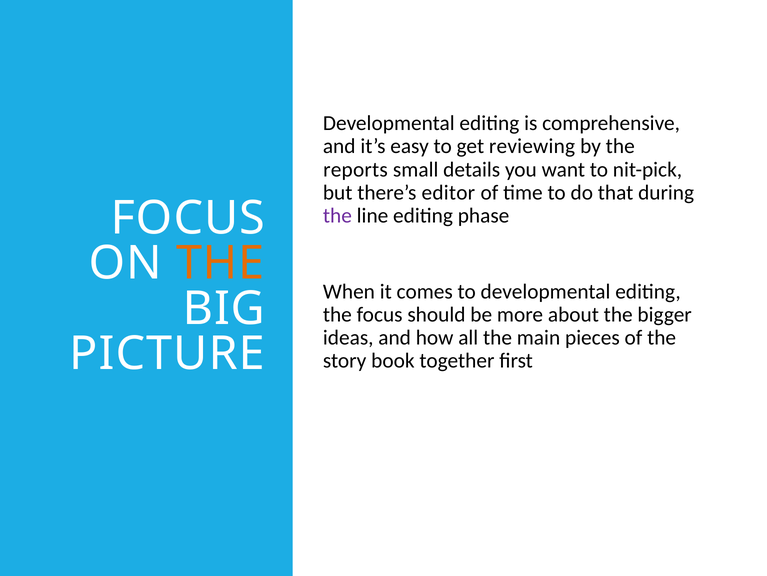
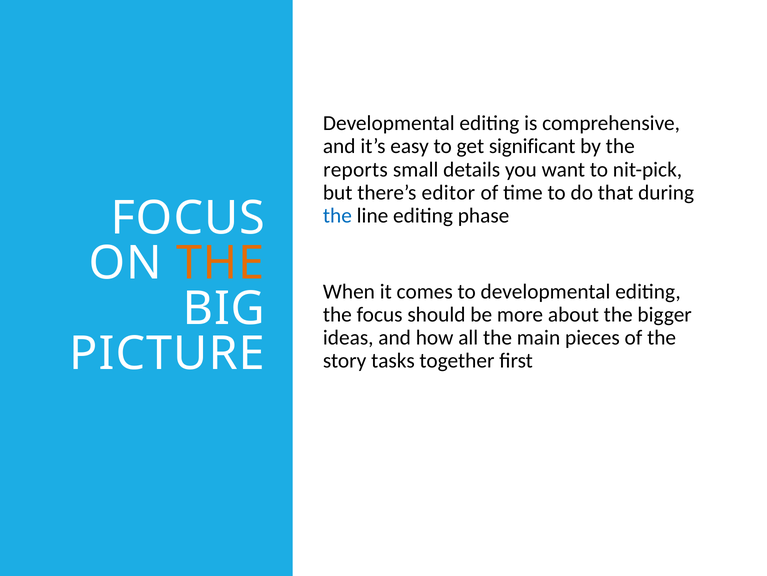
reviewing: reviewing -> significant (532, 146)
the colour: purple -> blue (337, 215)
book: book -> tasks (393, 360)
